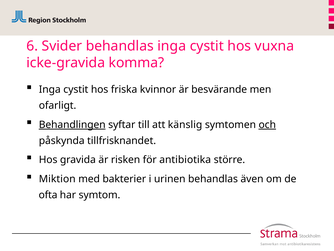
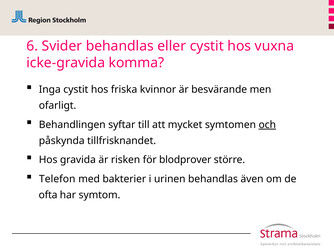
behandlas inga: inga -> eller (172, 46)
Behandlingen underline: present -> none (72, 124)
känslig: känslig -> mycket (185, 124)
antibiotika: antibiotika -> blodprover (185, 160)
Miktion: Miktion -> Telefon (57, 179)
